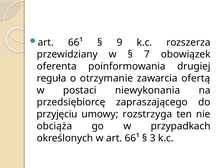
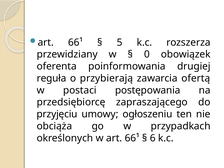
9: 9 -> 5 (120, 42)
7: 7 -> 0 (147, 54)
otrzymanie: otrzymanie -> przybierają (106, 78)
niewykonania: niewykonania -> postępowania (148, 90)
rozstrzyga: rozstrzyga -> ogłoszeniu (148, 114)
3: 3 -> 6 (153, 138)
